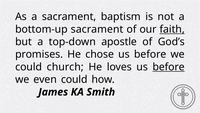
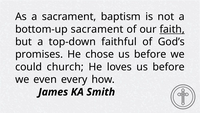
apostle: apostle -> faithful (119, 42)
before underline: present -> none (169, 67)
even could: could -> every (74, 79)
